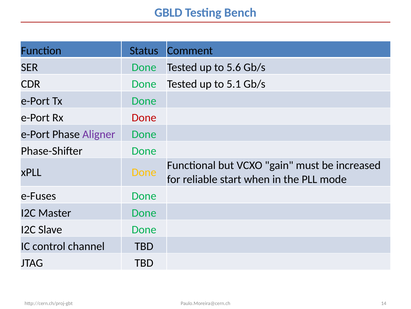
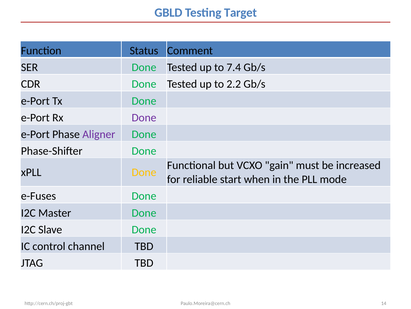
Bench: Bench -> Target (240, 13)
5.6: 5.6 -> 7.4 (234, 67)
5.1: 5.1 -> 2.2 (234, 84)
Done colour: red -> purple (144, 117)
